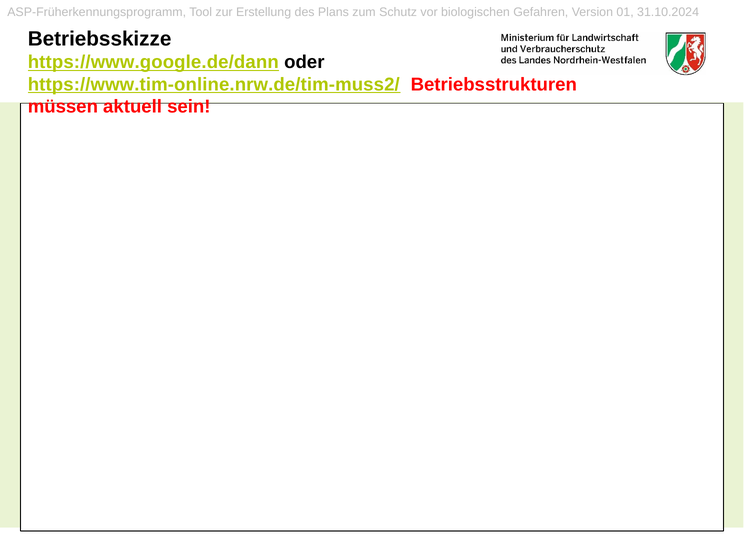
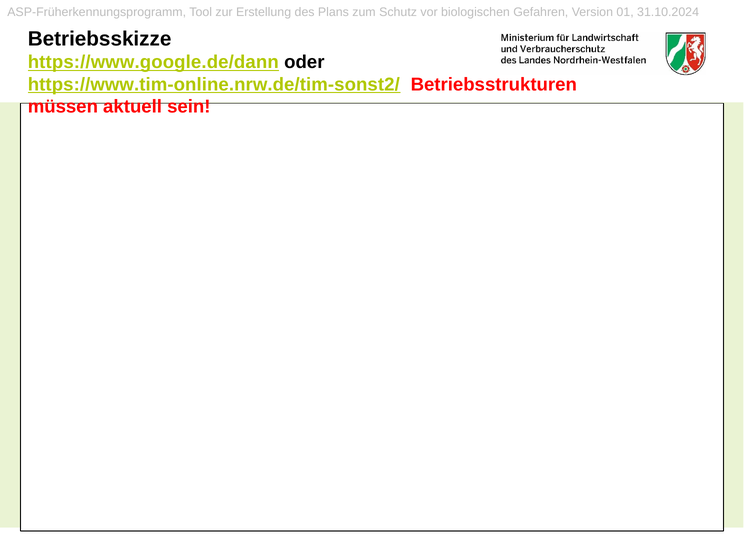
https://www.tim-online.nrw.de/tim-muss2/: https://www.tim-online.nrw.de/tim-muss2/ -> https://www.tim-online.nrw.de/tim-sonst2/ (214, 84)
